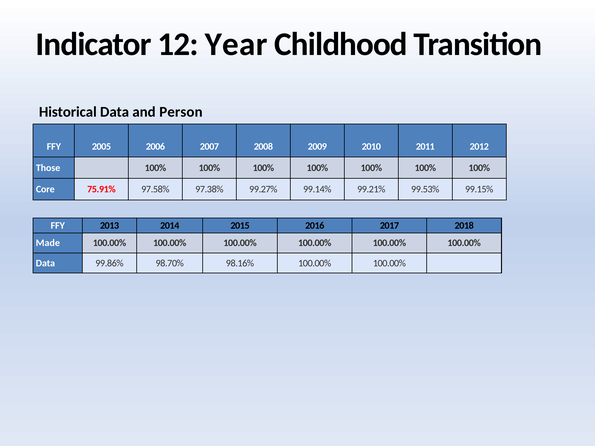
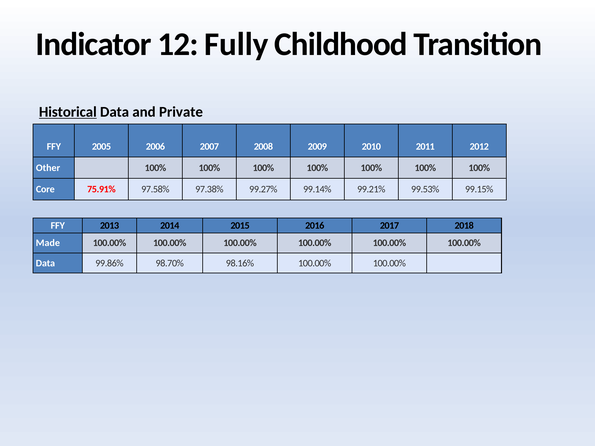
Year: Year -> Fully (236, 44)
Historical underline: none -> present (68, 112)
Person: Person -> Private (181, 112)
Those: Those -> Other (48, 168)
